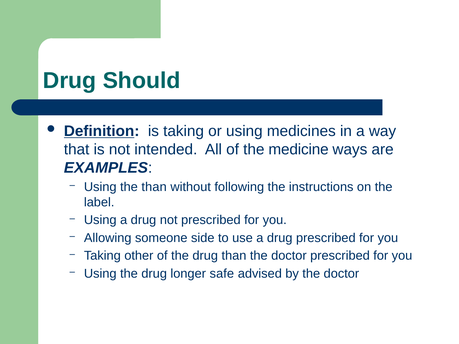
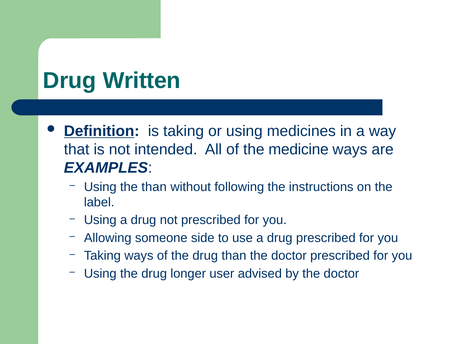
Should: Should -> Written (142, 81)
Taking other: other -> ways (139, 256)
safe: safe -> user (222, 274)
